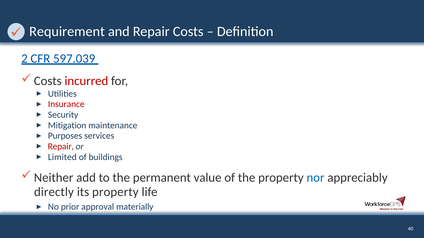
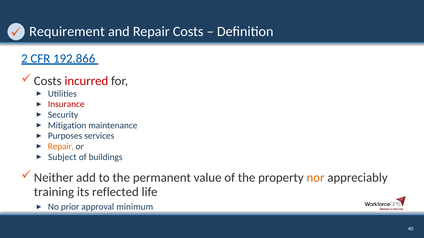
597.039: 597.039 -> 192.866 (74, 59)
Repair colour: red -> orange (61, 147)
Limited: Limited -> Subject (62, 157)
nor colour: blue -> orange (315, 178)
directly: directly -> training (54, 192)
its property: property -> reflected (115, 192)
materially: materially -> minimum (135, 207)
